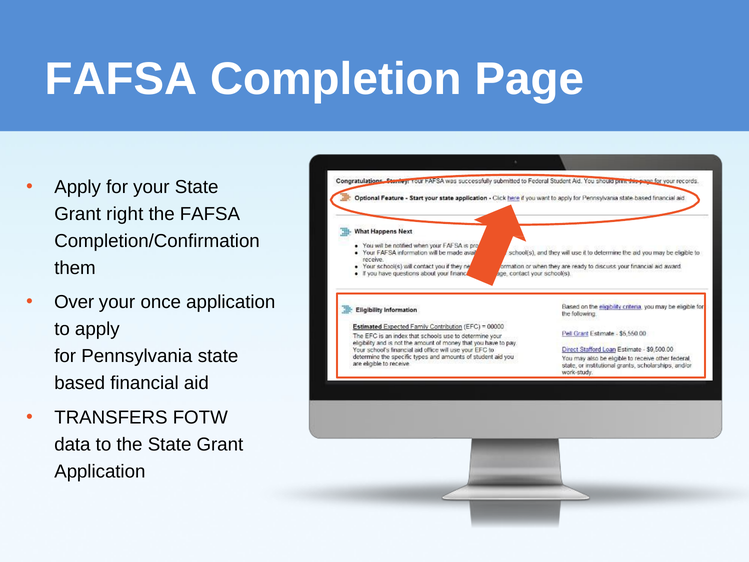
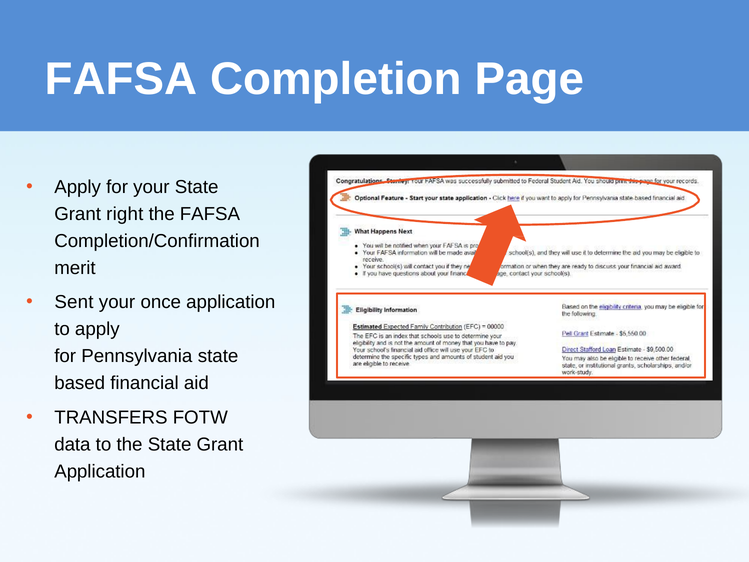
them: them -> merit (75, 268)
Over: Over -> Sent (74, 302)
